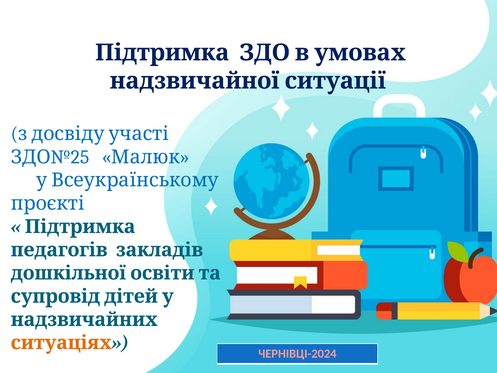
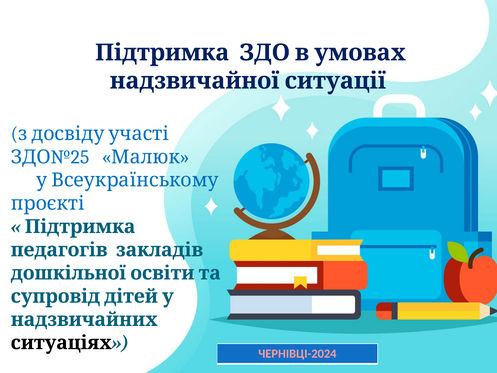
ситуаціях colour: orange -> black (61, 343)
